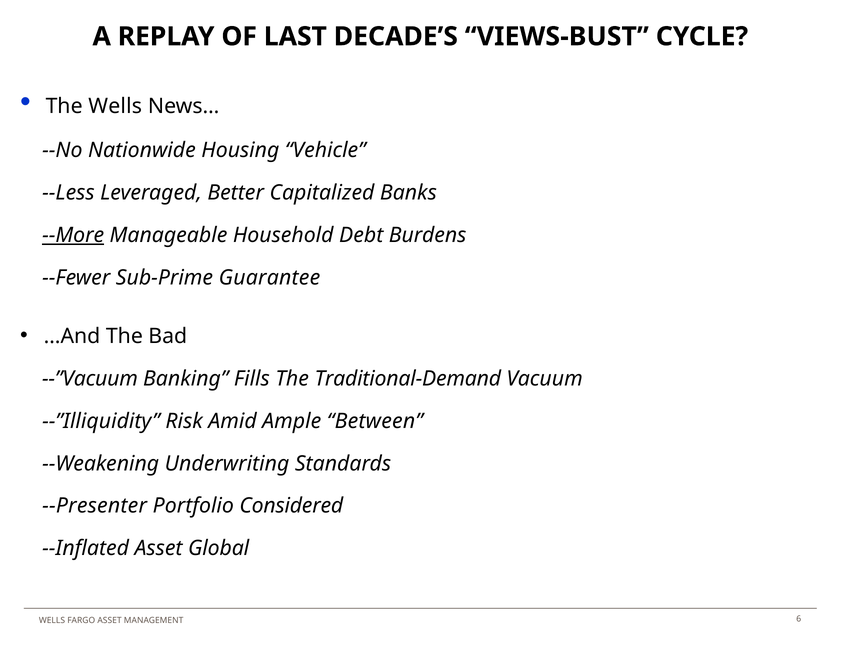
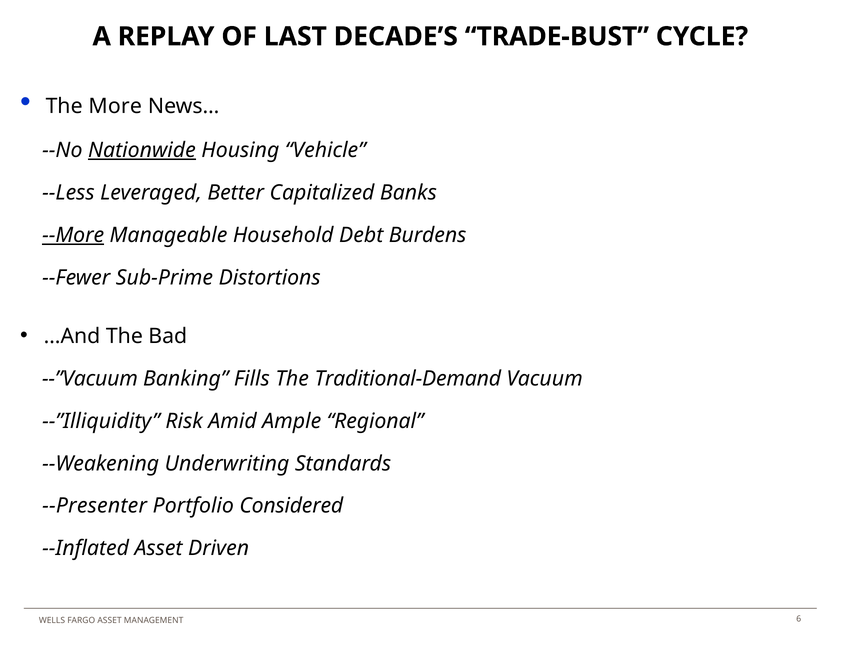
VIEWS-BUST: VIEWS-BUST -> TRADE-BUST (557, 36)
The Wells: Wells -> More (115, 106)
Nationwide underline: none -> present (142, 150)
Guarantee: Guarantee -> Distortions (270, 278)
Between: Between -> Regional (375, 421)
Global: Global -> Driven (219, 548)
